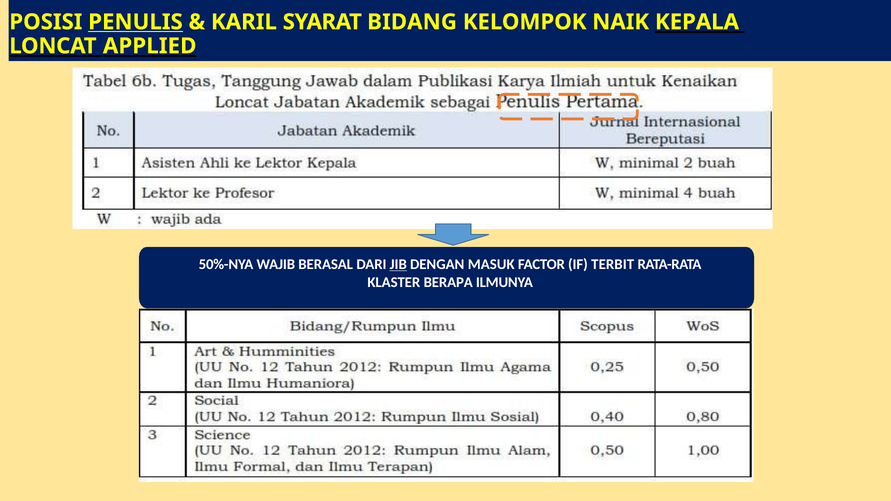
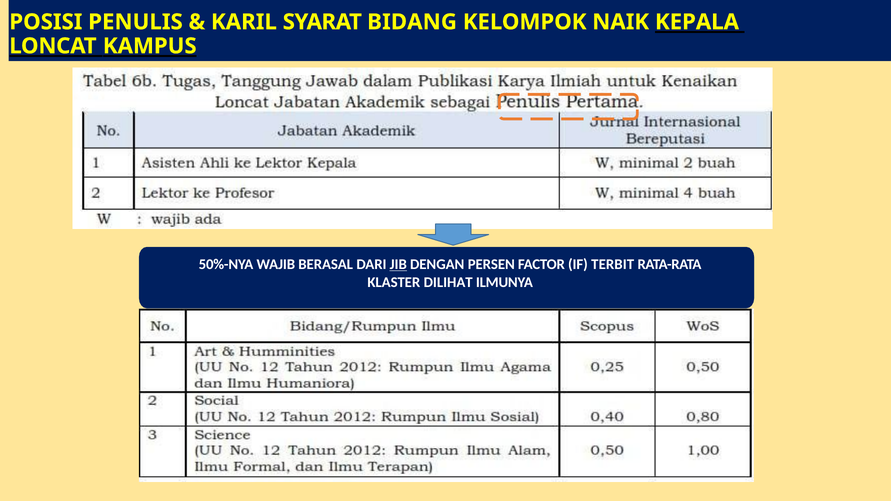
PENULIS underline: present -> none (136, 22)
APPLIED: APPLIED -> KAMPUS (150, 46)
MASUK: MASUK -> PERSEN (491, 264)
BERAPA: BERAPA -> DILIHAT (448, 282)
